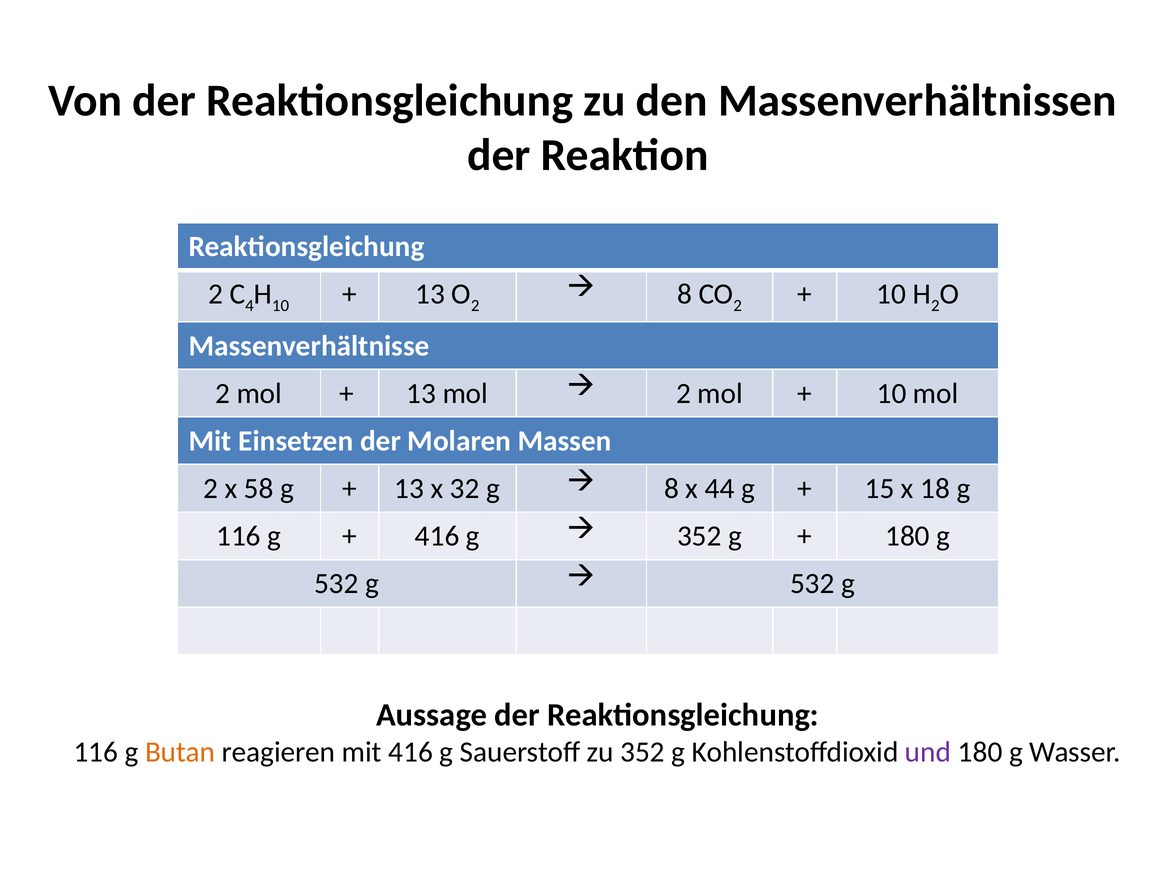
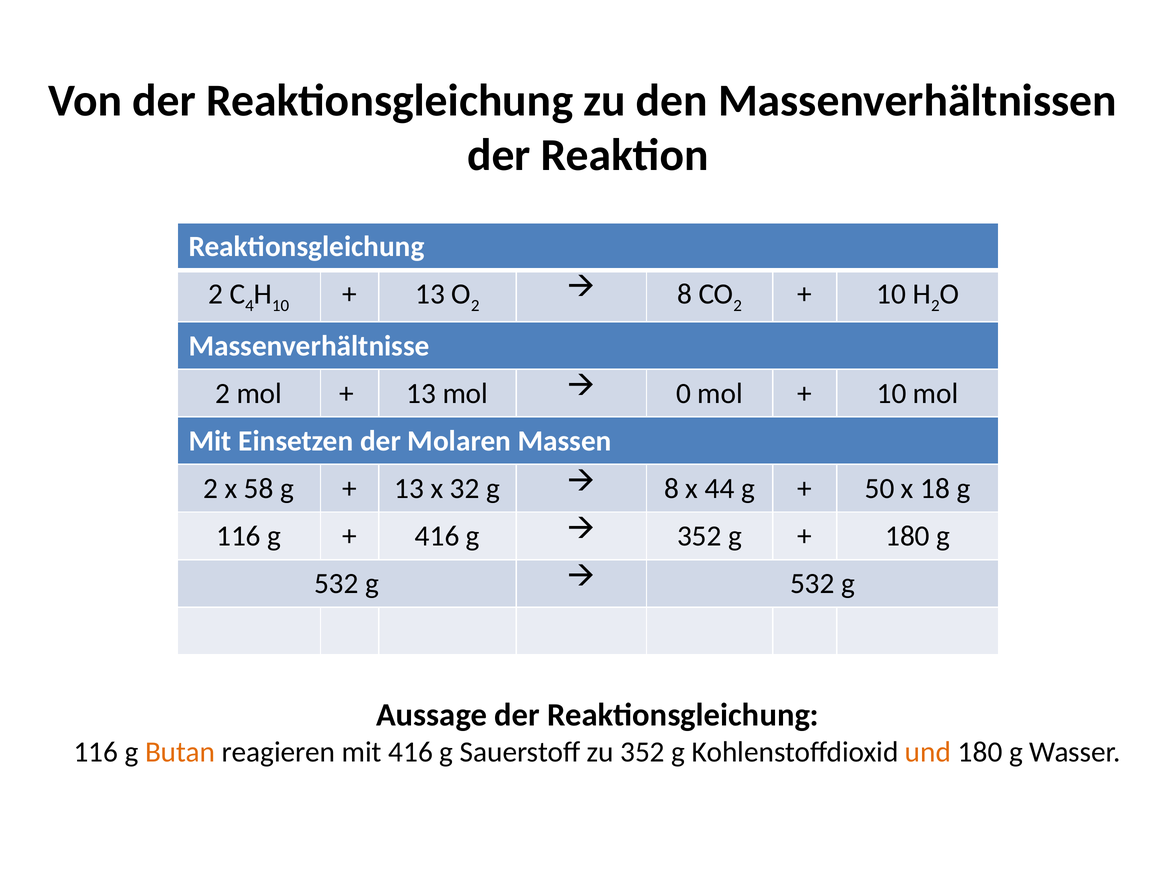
2: 2 -> 0 (683, 393)
15: 15 -> 50 (880, 488)
und colour: purple -> orange (928, 752)
